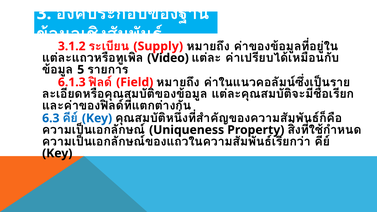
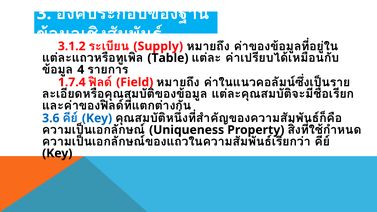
Video: Video -> Table (168, 58)
5: 5 -> 4 (81, 70)
6.1.3: 6.1.3 -> 1.7.4 (72, 82)
6.3: 6.3 -> 3.6 (51, 118)
